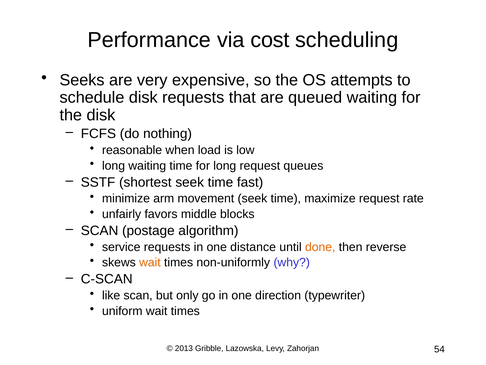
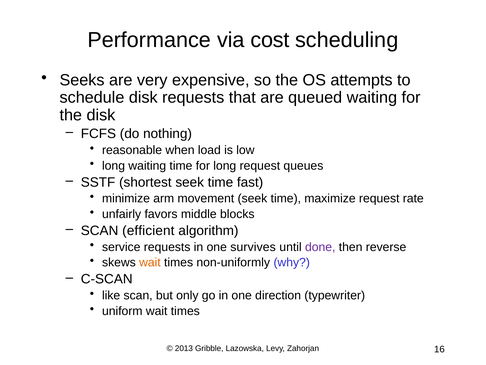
postage: postage -> efficient (148, 230)
distance: distance -> survives (253, 247)
done colour: orange -> purple (320, 247)
54: 54 -> 16 (439, 349)
